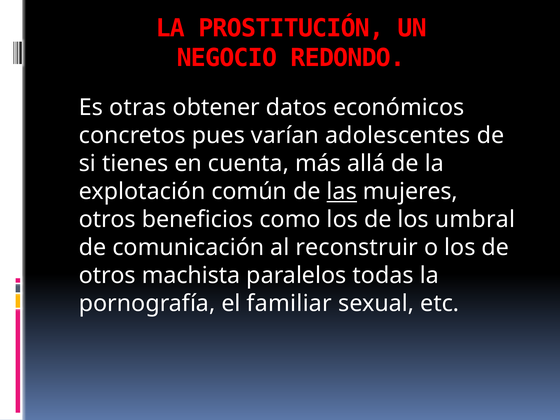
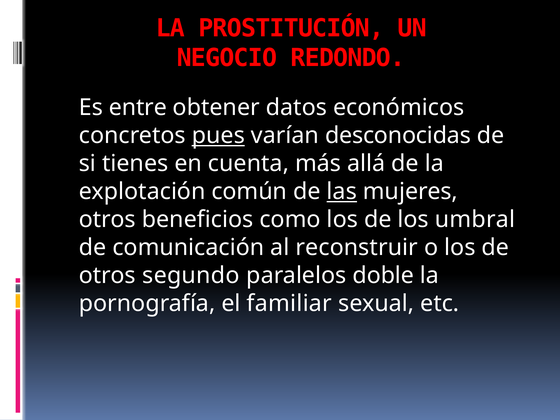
otras: otras -> entre (138, 108)
pues underline: none -> present (218, 136)
adolescentes: adolescentes -> desconocidas (398, 136)
machista: machista -> segundo (191, 276)
todas: todas -> doble (383, 276)
